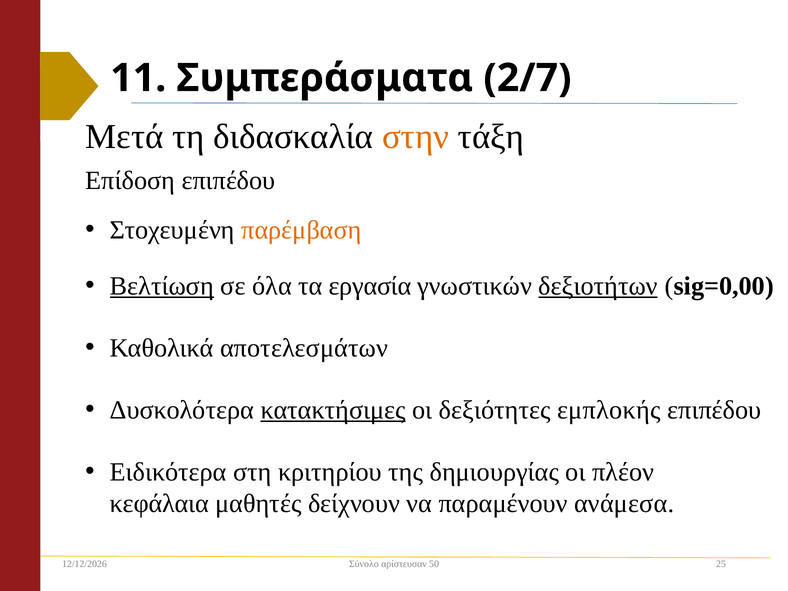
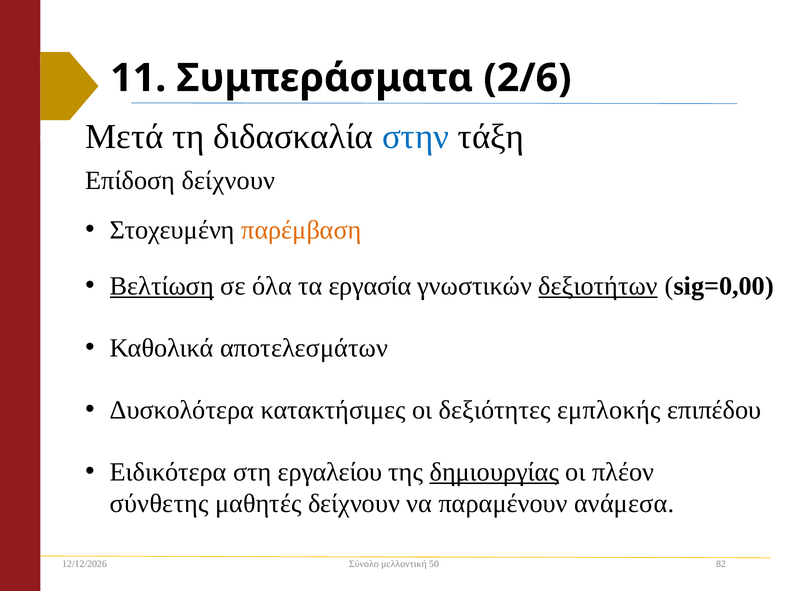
2/7: 2/7 -> 2/6 (527, 78)
στην colour: orange -> blue (416, 137)
Επίδοση επιπέδου: επιπέδου -> δείχνουν (228, 180)
κατακτήσιμες underline: present -> none (333, 410)
κριτηρίου: κριτηρίου -> εργαλείου (330, 472)
δημιουργίας underline: none -> present (494, 472)
κεφάλαια: κεφάλαια -> σύνθετης (159, 504)
αρίστευσαν: αρίστευσαν -> μελλοντική (404, 564)
25: 25 -> 82 (721, 564)
